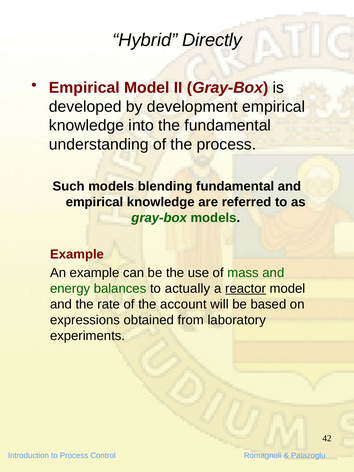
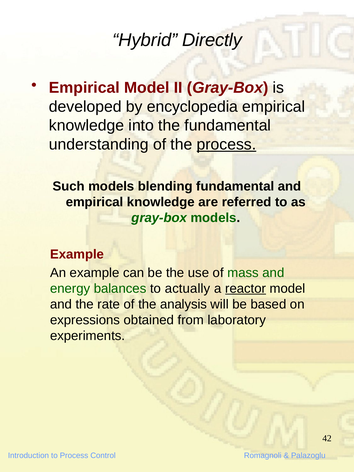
development: development -> encyclopedia (192, 107)
process underline: none -> present (226, 144)
account: account -> analysis (184, 304)
